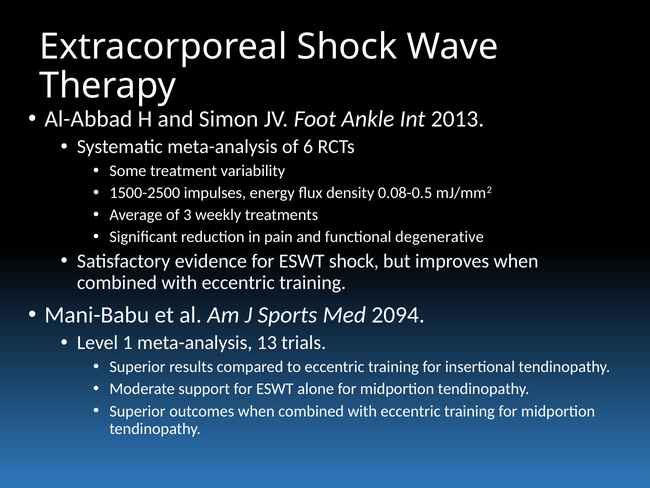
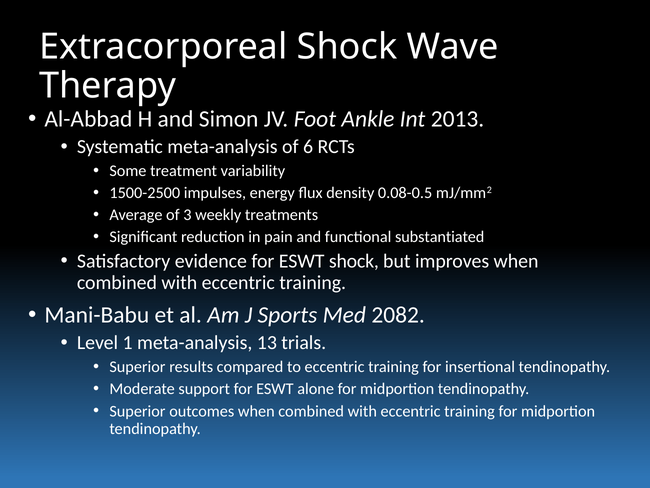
degenerative: degenerative -> substantiated (440, 237)
2094: 2094 -> 2082 (398, 315)
